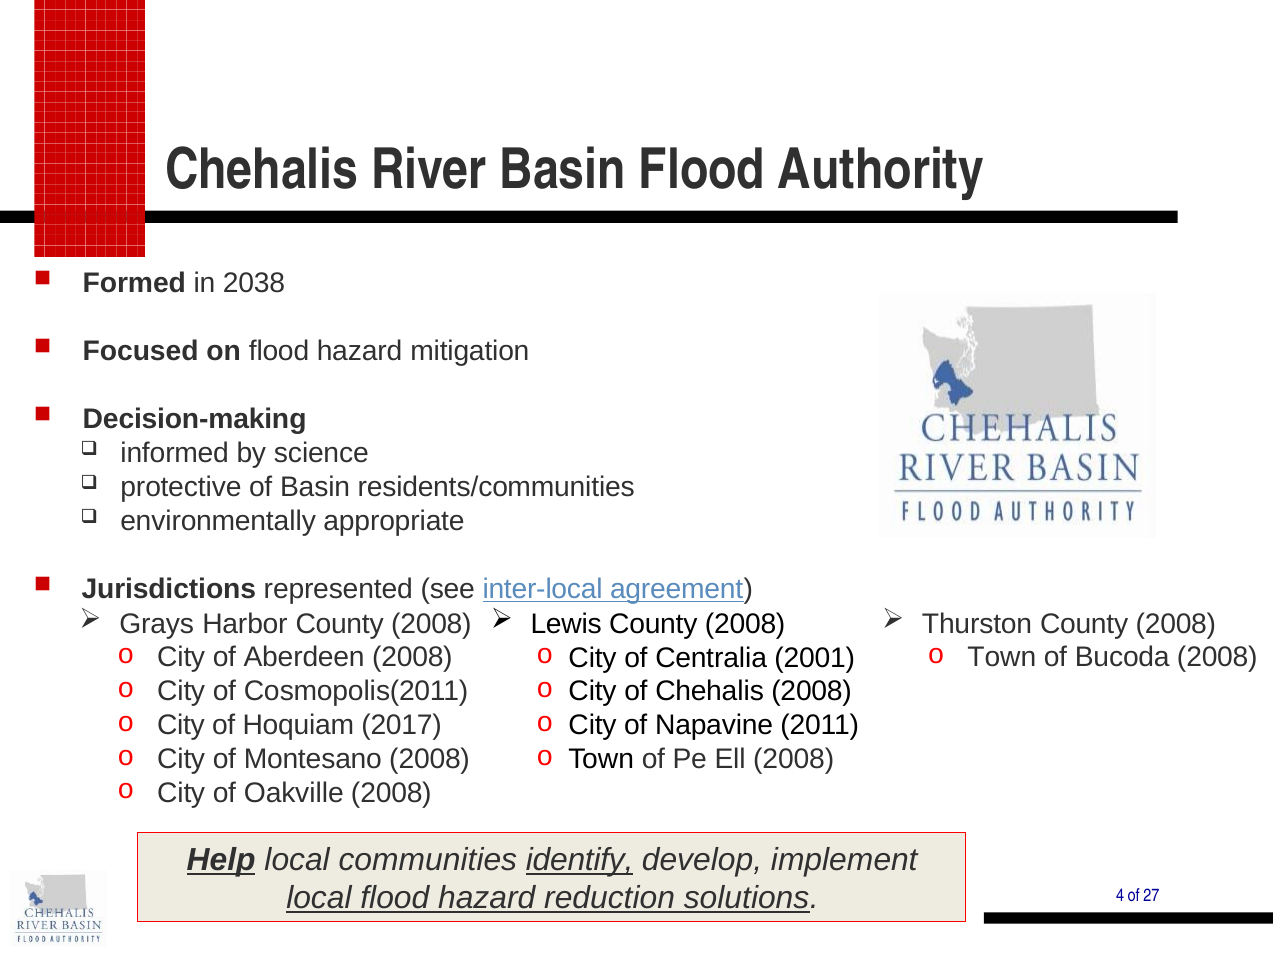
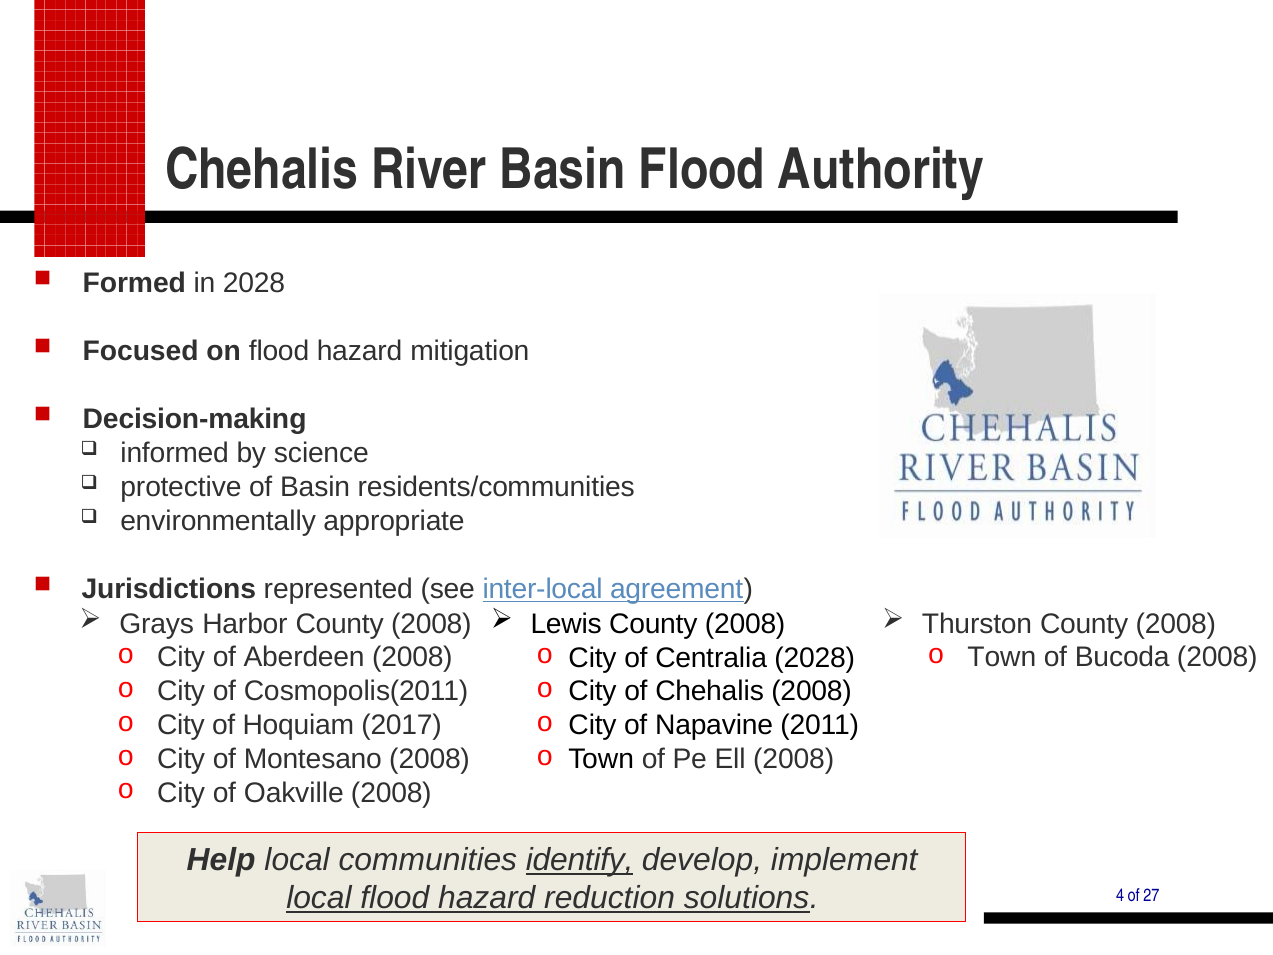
in 2038: 2038 -> 2028 (254, 283)
Centralia 2001: 2001 -> 2028 (815, 658)
Help underline: present -> none (221, 860)
